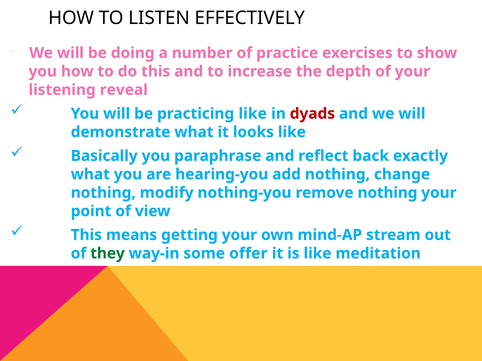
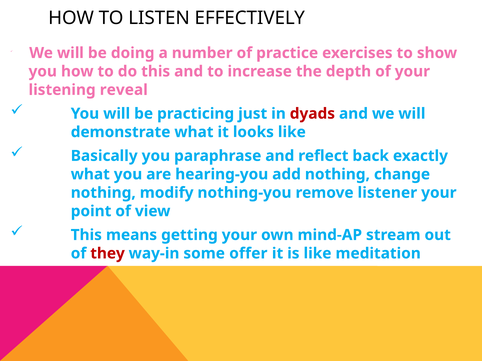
practicing like: like -> just (253, 114)
remove nothing: nothing -> listener (387, 193)
they colour: green -> red (108, 254)
